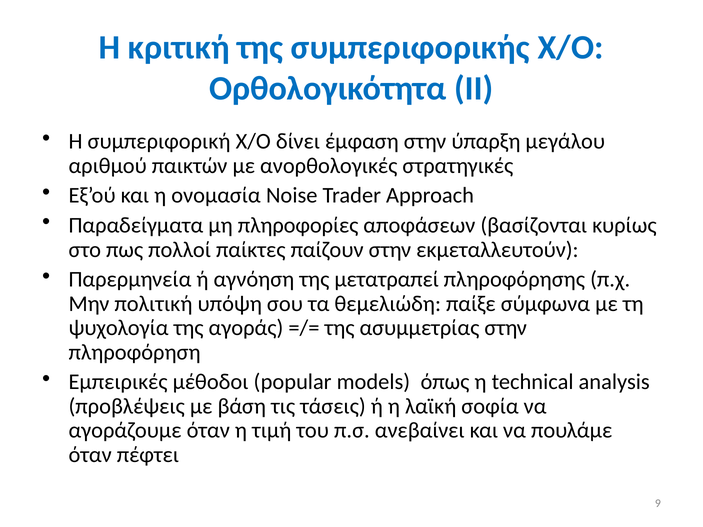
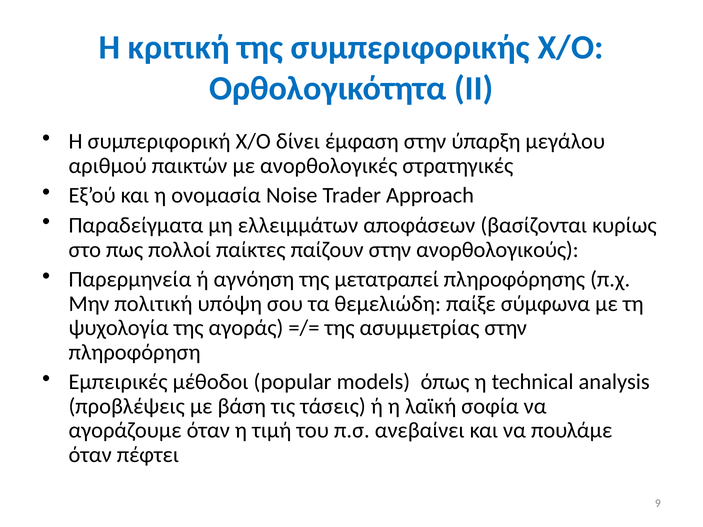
πληροφορίες: πληροφορίες -> ελλειμμάτων (298, 226)
εκμεταλλευτούν: εκμεταλλευτούν -> ανορθολογικούς (497, 250)
